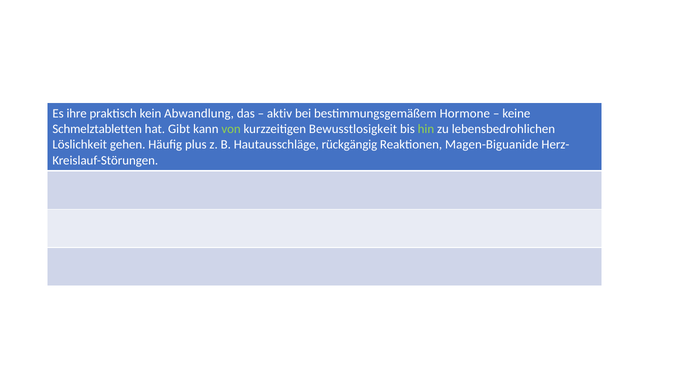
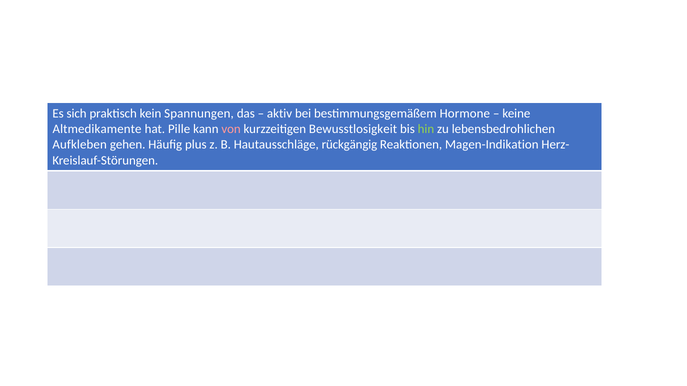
ihre: ihre -> sich (77, 113)
Abwandlung: Abwandlung -> Spannungen (199, 113)
Schmelztabletten: Schmelztabletten -> Altmedikamente (97, 129)
Gibt: Gibt -> Pille (179, 129)
von colour: light green -> pink (231, 129)
Löslichkeit: Löslichkeit -> Aufkleben (80, 145)
Magen-Biguanide: Magen-Biguanide -> Magen-Indikation (492, 145)
